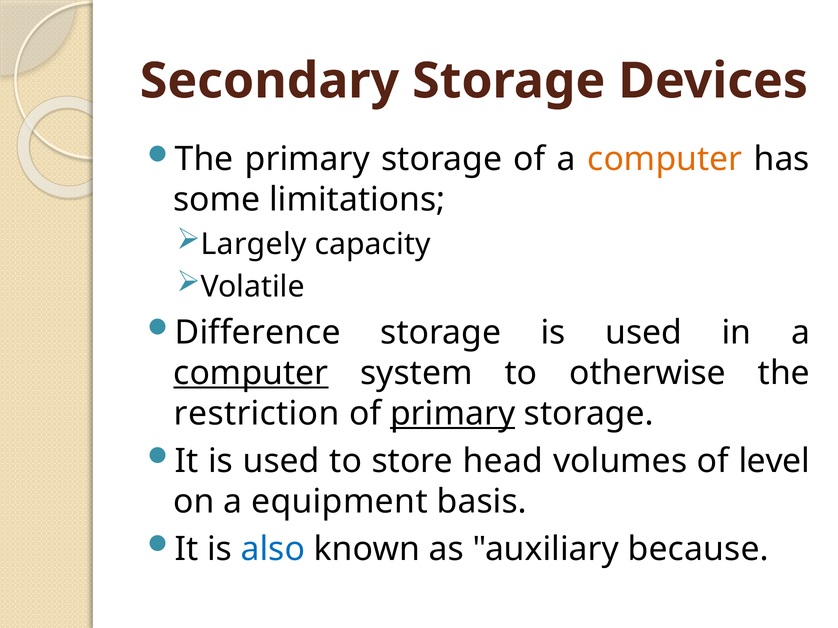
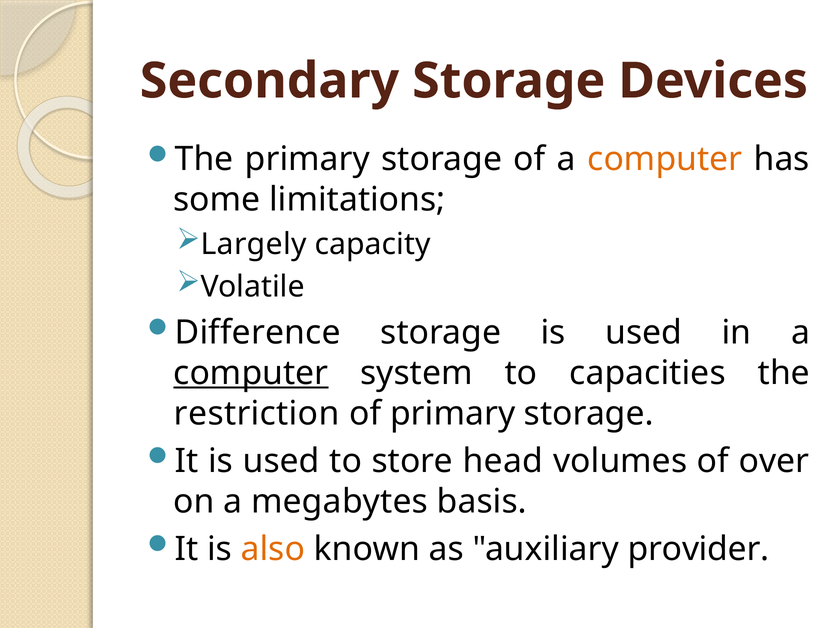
otherwise: otherwise -> capacities (647, 373)
primary underline: present -> none (453, 414)
level: level -> over (774, 461)
equipment: equipment -> megabytes (340, 502)
also colour: blue -> orange (273, 549)
because: because -> provider (699, 549)
